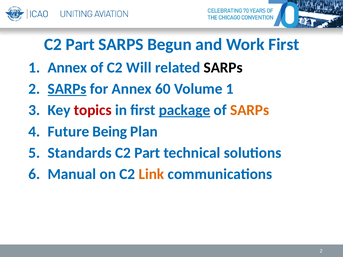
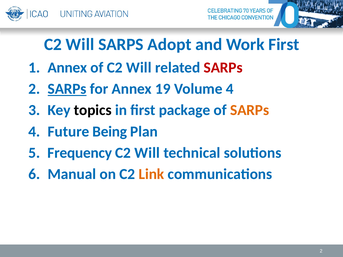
Part: Part -> Will (80, 45)
Begun: Begun -> Adopt (169, 45)
SARPs colour: black -> red (223, 68)
60: 60 -> 19 (163, 89)
Volume 1: 1 -> 4 (230, 89)
topics colour: red -> black (93, 110)
package underline: present -> none (185, 110)
Standards: Standards -> Frequency (80, 153)
Part: Part -> Will (147, 153)
